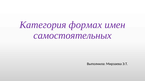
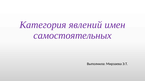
формах: формах -> явлений (85, 25)
